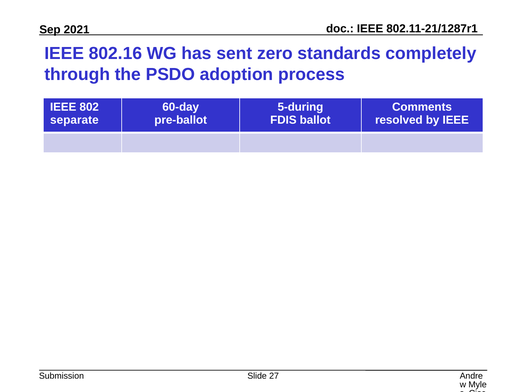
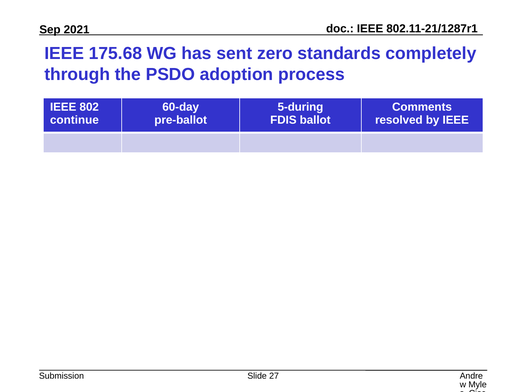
802.16: 802.16 -> 175.68 (115, 53)
separate: separate -> continue (74, 120)
